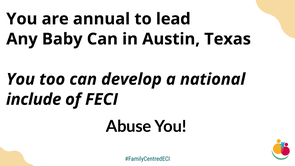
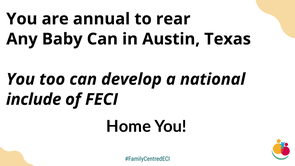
lead: lead -> rear (173, 19)
Abuse: Abuse -> Home (129, 126)
